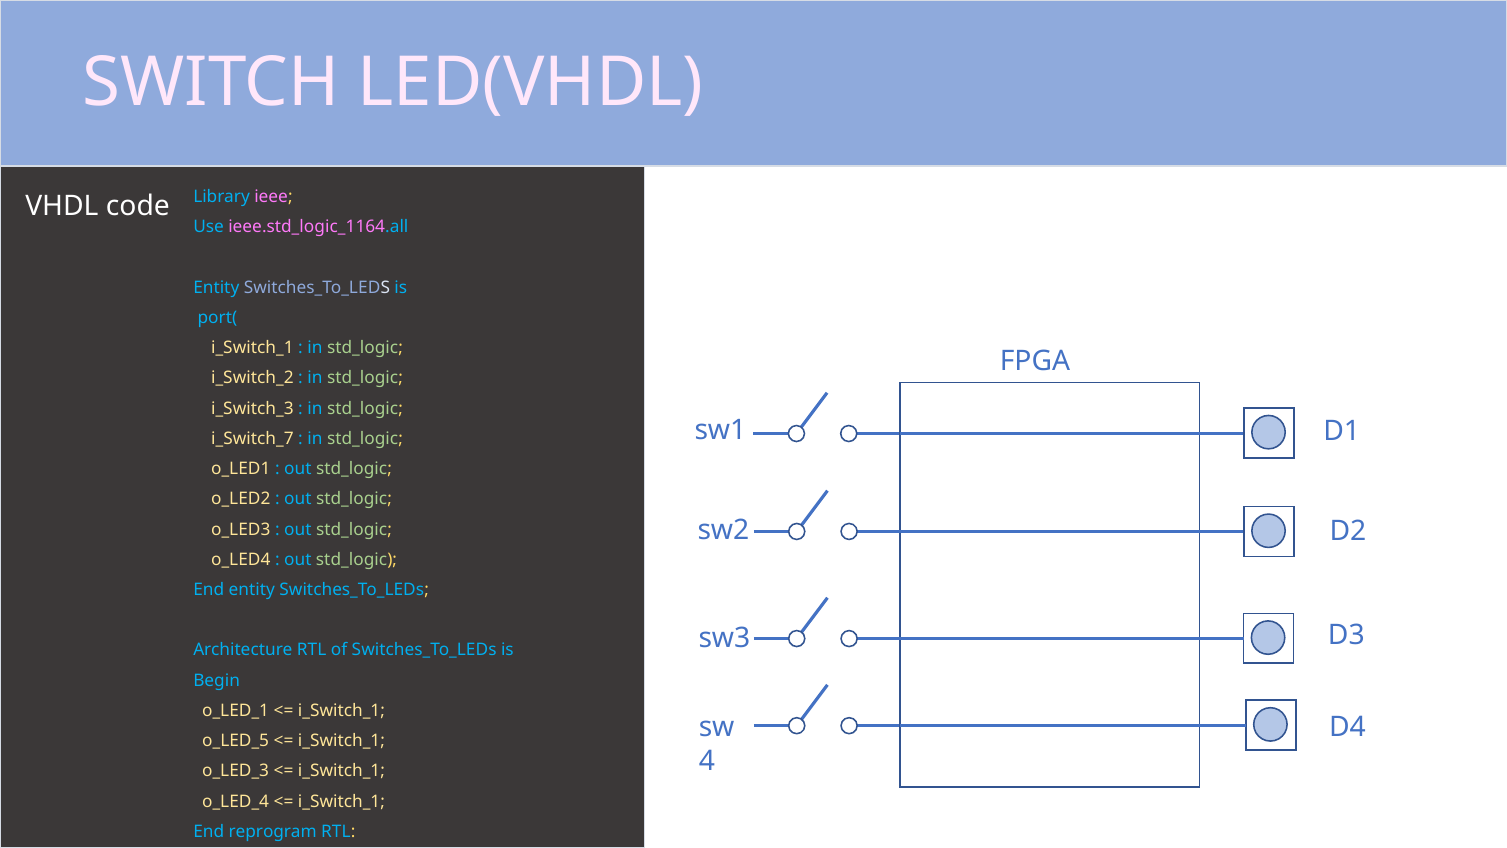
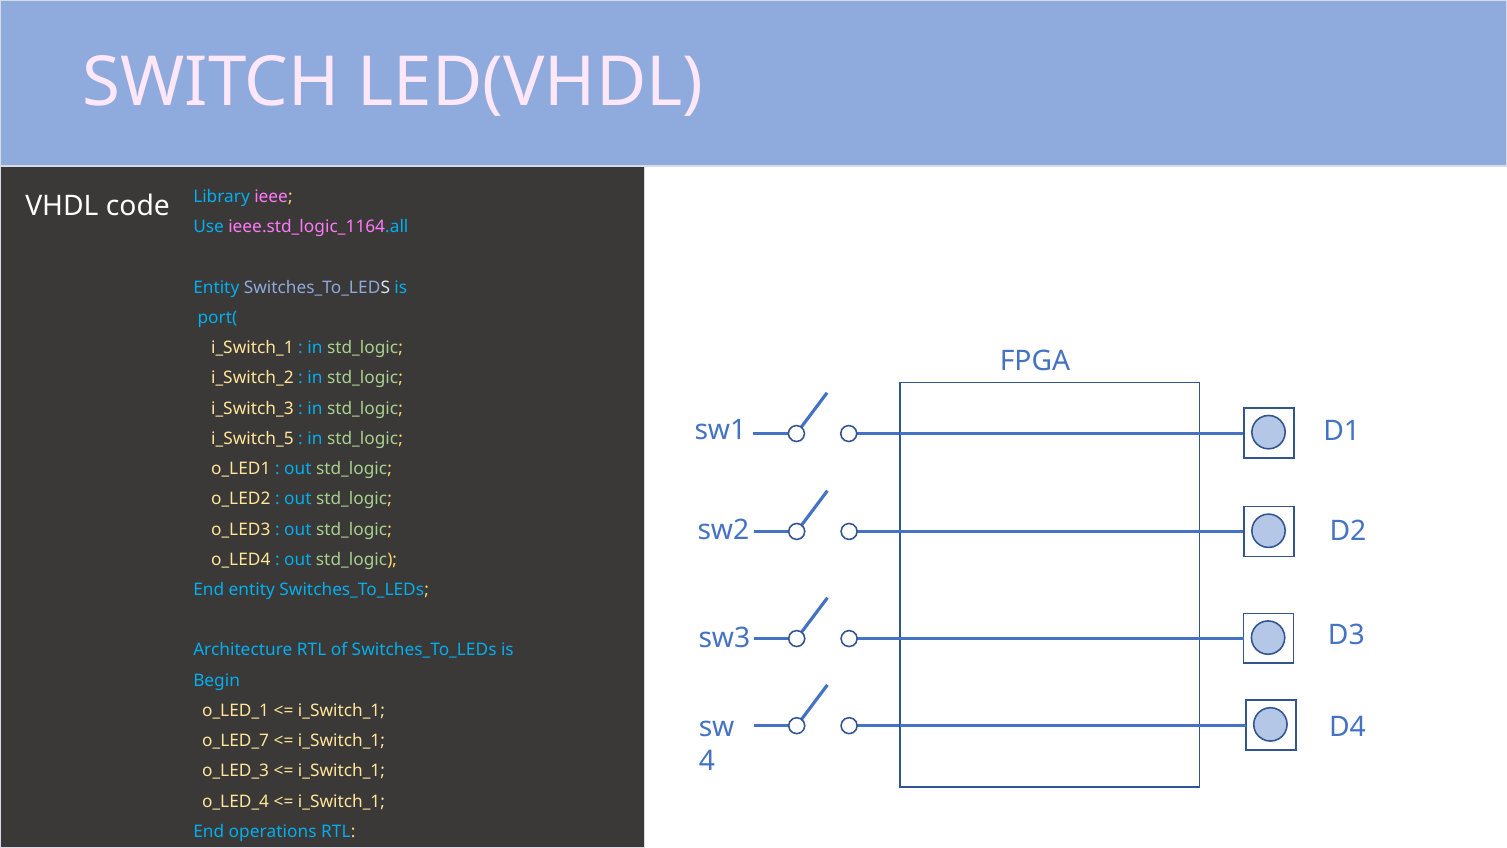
i_Switch_7: i_Switch_7 -> i_Switch_5 (252, 438)
o_LED_5: o_LED_5 -> o_LED_7 (236, 741)
reprogram: reprogram -> operations (273, 831)
